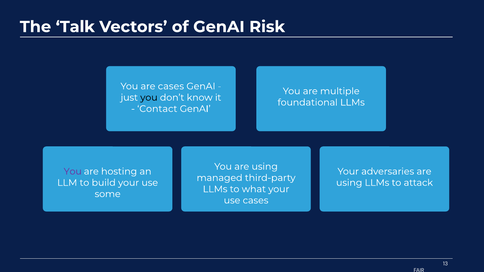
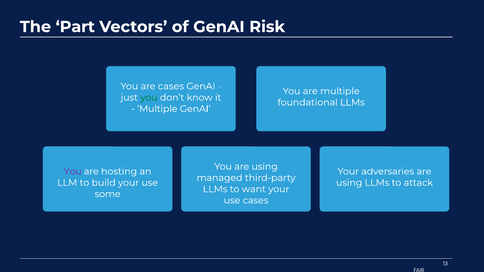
Talk: Talk -> Part (75, 27)
you colour: black -> green (149, 98)
Contact: Contact -> Multiple (157, 109)
what: what -> want (254, 189)
